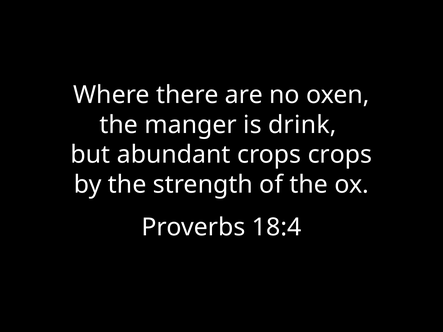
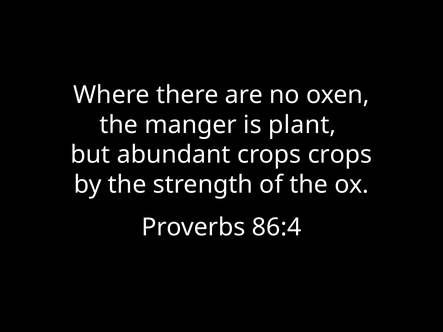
drink: drink -> plant (302, 125)
18:4: 18:4 -> 86:4 (277, 228)
